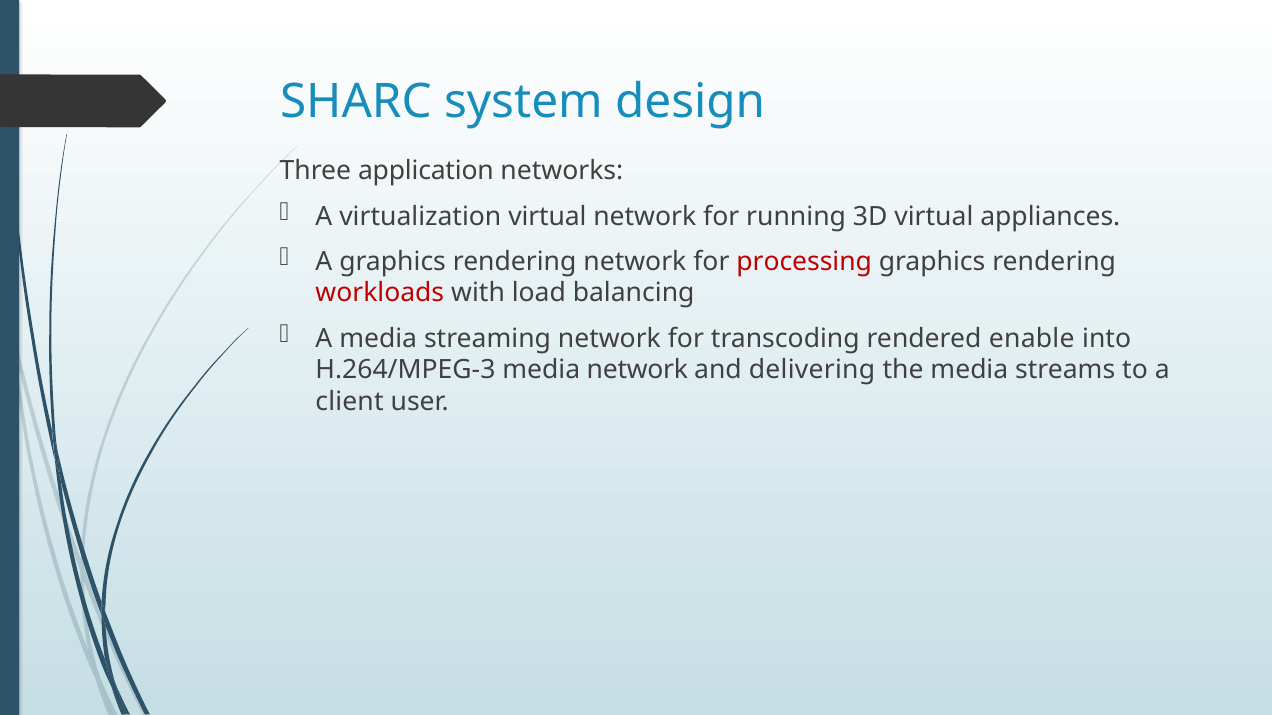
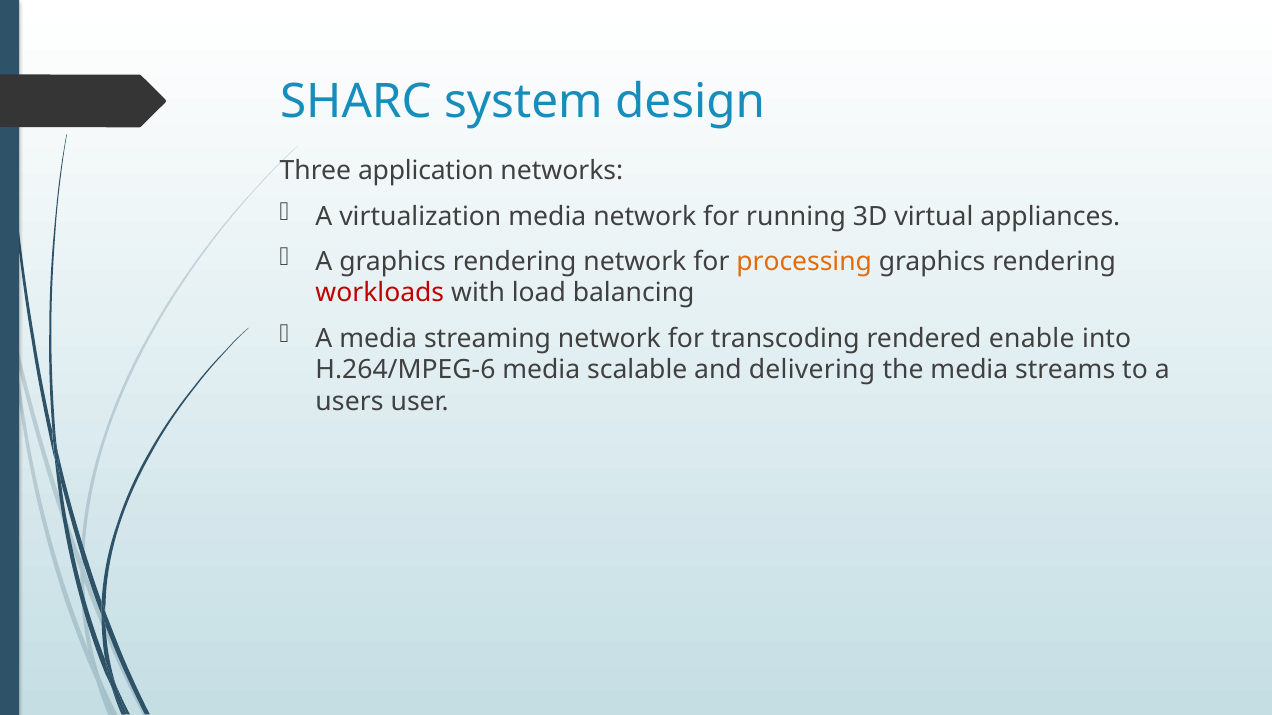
virtualization virtual: virtual -> media (547, 216)
processing colour: red -> orange (804, 262)
H.264/MPEG-3: H.264/MPEG-3 -> H.264/MPEG-6 (405, 370)
media network: network -> scalable (637, 370)
client: client -> users (350, 402)
